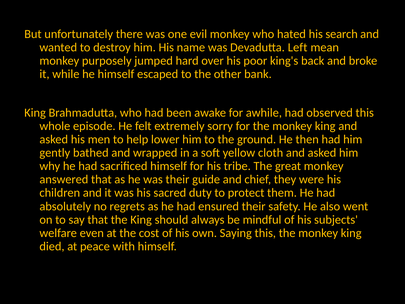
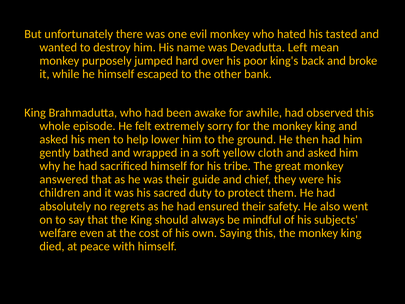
search: search -> tasted (342, 34)
